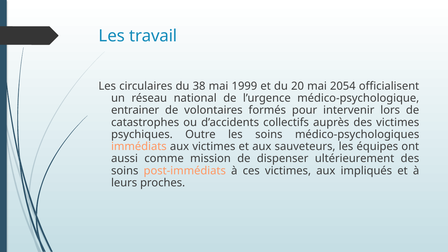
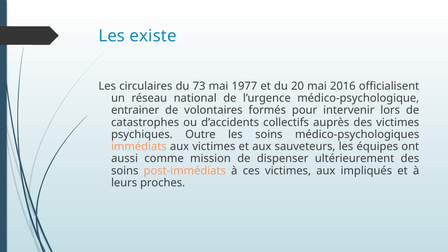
travail: travail -> existe (153, 36)
38: 38 -> 73 (199, 86)
1999: 1999 -> 1977 (244, 86)
2054: 2054 -> 2016 (343, 86)
